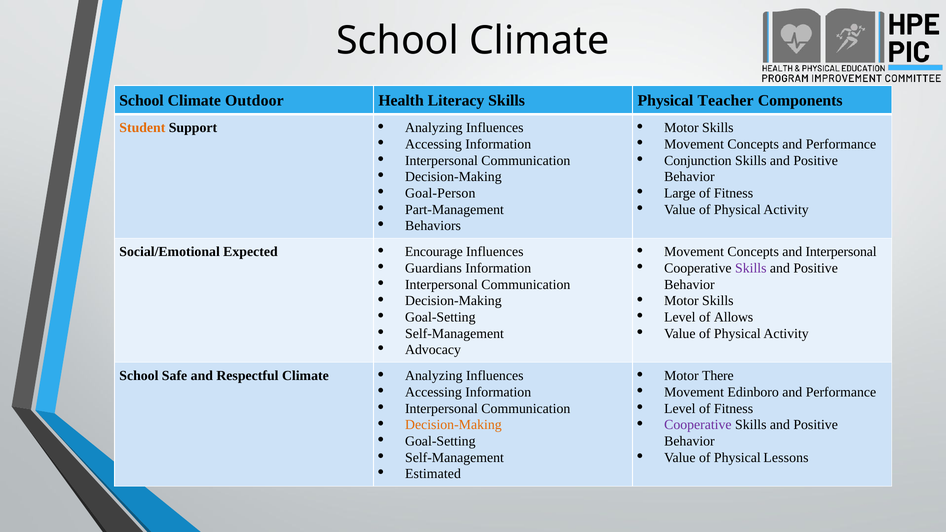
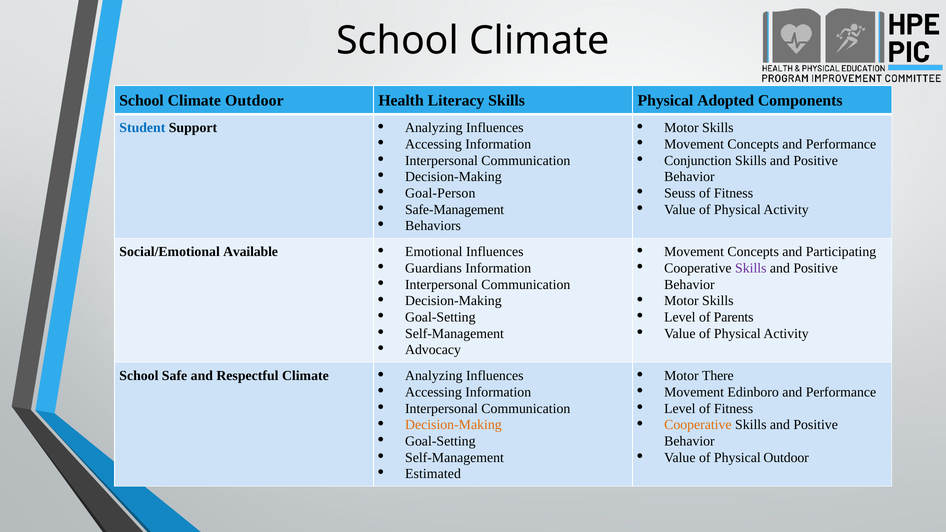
Teacher: Teacher -> Adopted (726, 100)
Student colour: orange -> blue (142, 128)
Large: Large -> Seuss (680, 193)
Part-Management: Part-Management -> Safe-Management (455, 209)
and Interpersonal: Interpersonal -> Participating (841, 252)
Expected: Expected -> Available (251, 252)
Encourage: Encourage -> Emotional (434, 252)
Allows: Allows -> Parents (734, 317)
Cooperative colour: purple -> orange (698, 425)
Physical Lessons: Lessons -> Outdoor (786, 458)
